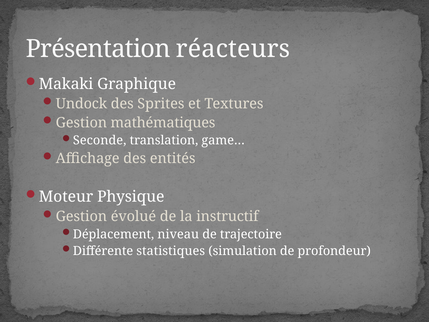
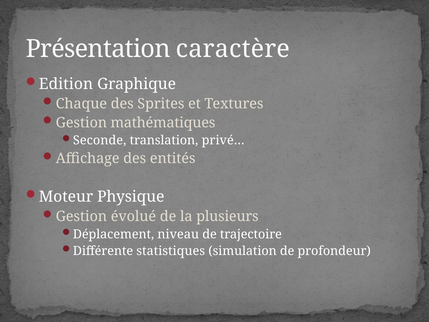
réacteurs: réacteurs -> caractère (233, 49)
Makaki: Makaki -> Edition (66, 84)
Undock: Undock -> Chaque (81, 104)
game…: game… -> privé… (223, 140)
instructif: instructif -> plusieurs (227, 216)
